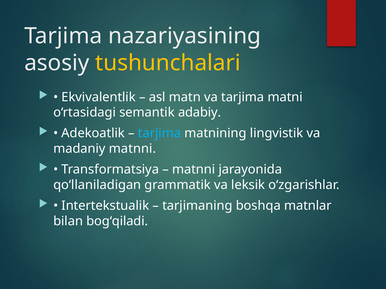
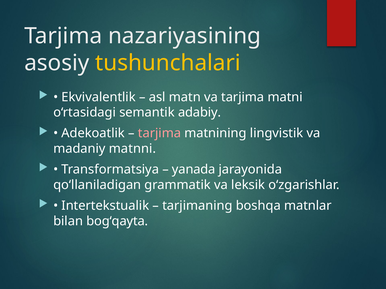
tarjima colour: light blue -> pink (159, 133)
matnni: matnni -> yanada (194, 170)
bog‘qiladi: bog‘qiladi -> bog‘qayta (117, 221)
